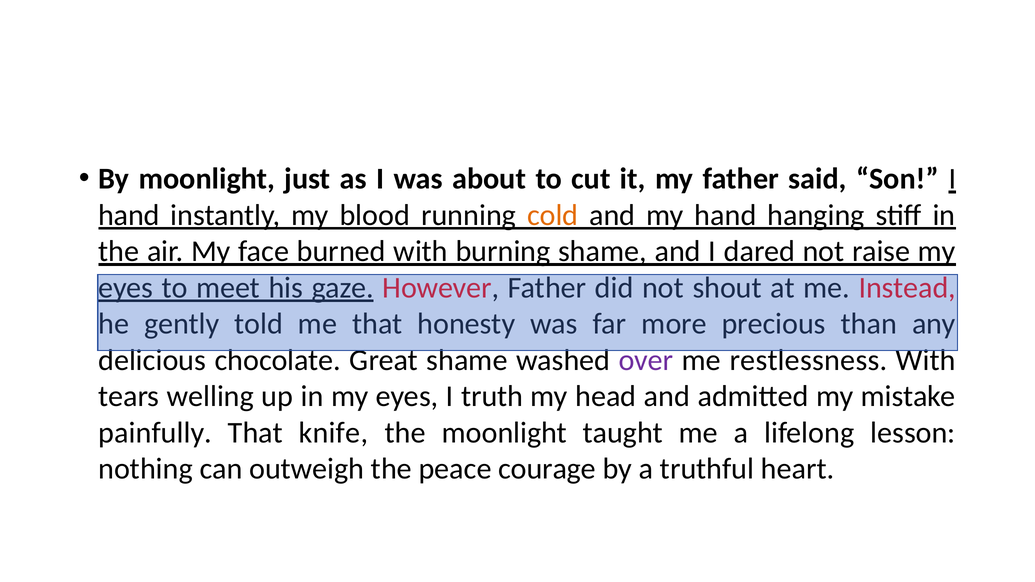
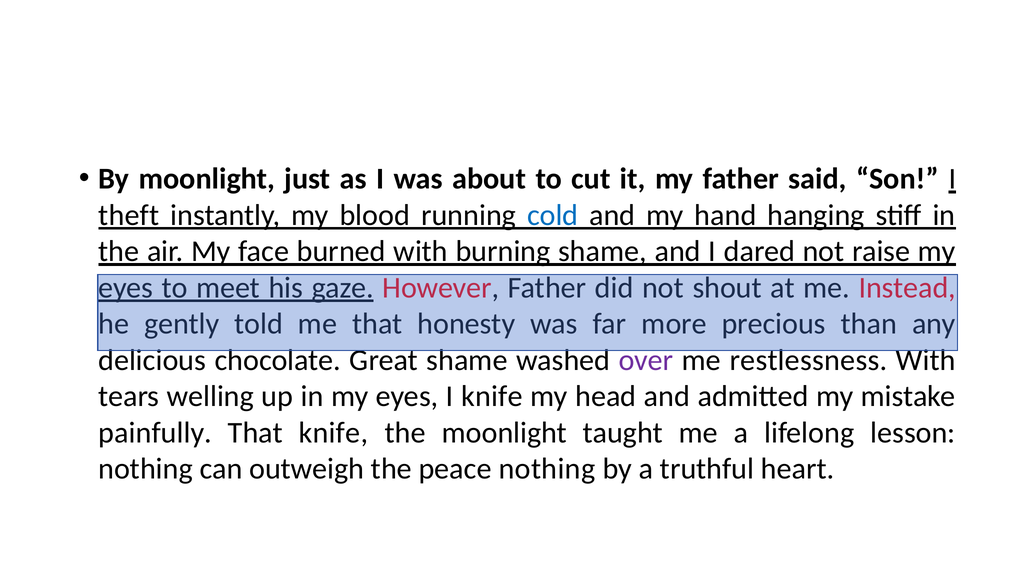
hand: hand -> theft (129, 215)
cold colour: orange -> blue (553, 215)
I truth: truth -> knife (492, 397)
peace courage: courage -> nothing (547, 469)
